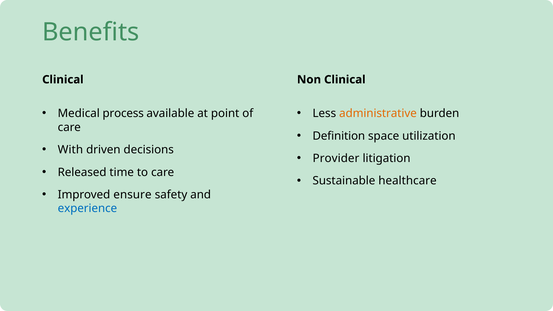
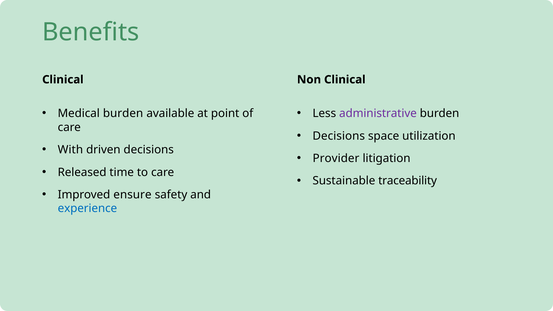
Medical process: process -> burden (123, 113)
administrative colour: orange -> purple (378, 113)
Definition: Definition -> Decisions (339, 136)
healthcare: healthcare -> traceability (408, 181)
